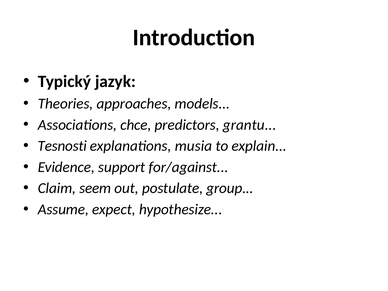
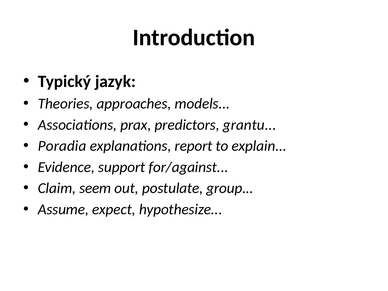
chce: chce -> prax (136, 125)
Tesnosti: Tesnosti -> Poradia (62, 146)
musia: musia -> report (194, 146)
